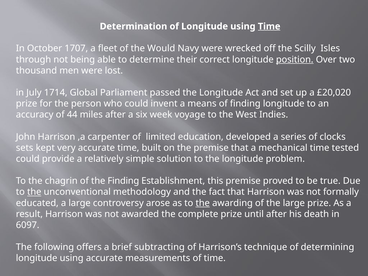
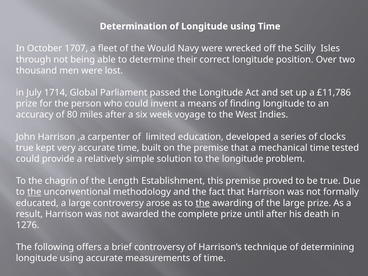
Time underline: present -> none (269, 26)
position underline: present -> none (295, 59)
£20,020: £20,020 -> £11,786 (334, 93)
44: 44 -> 80 (72, 115)
sets: sets -> true (25, 148)
the Finding: Finding -> Length (123, 181)
6097: 6097 -> 1276 (28, 225)
brief subtracting: subtracting -> controversy (160, 247)
